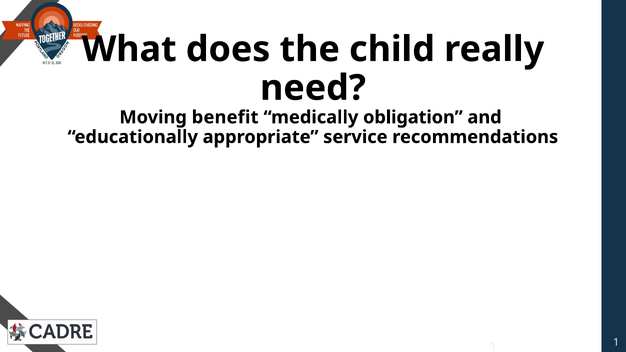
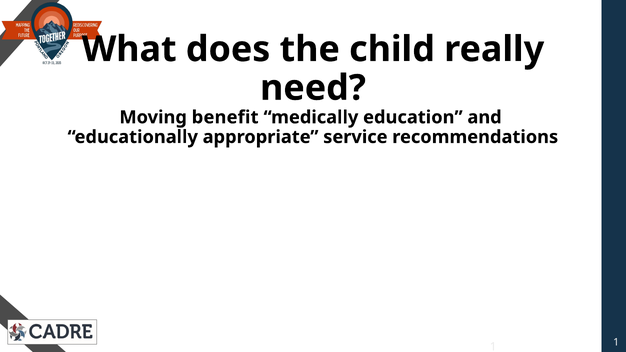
obligation: obligation -> education (413, 117)
